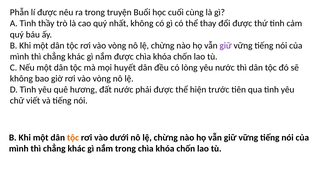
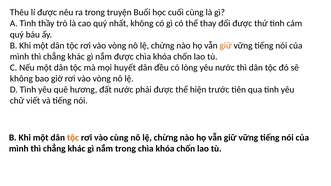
Phẫn: Phẫn -> Thêu (19, 12)
giữ colour: purple -> orange (226, 46)
vào dưới: dưới -> cùng (119, 138)
